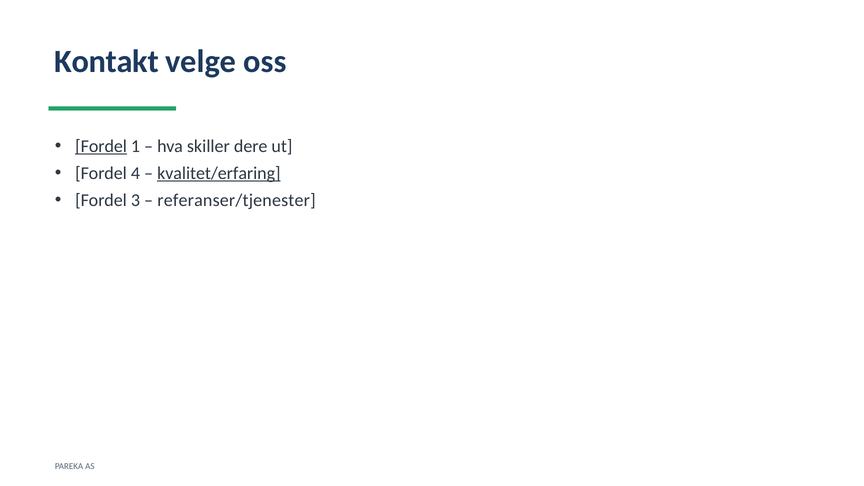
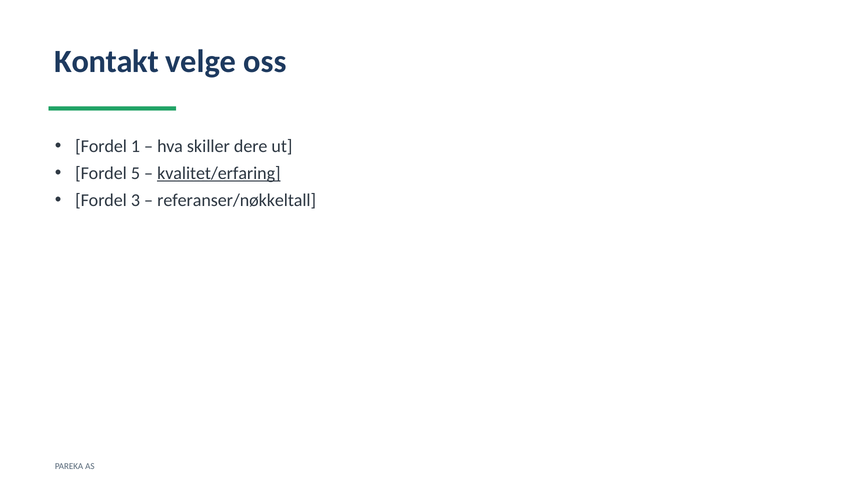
Fordel underline: present -> none (101, 146)
4: 4 -> 5 (135, 173)
referanser/tjenester: referanser/tjenester -> referanser/nøkkeltall (237, 200)
